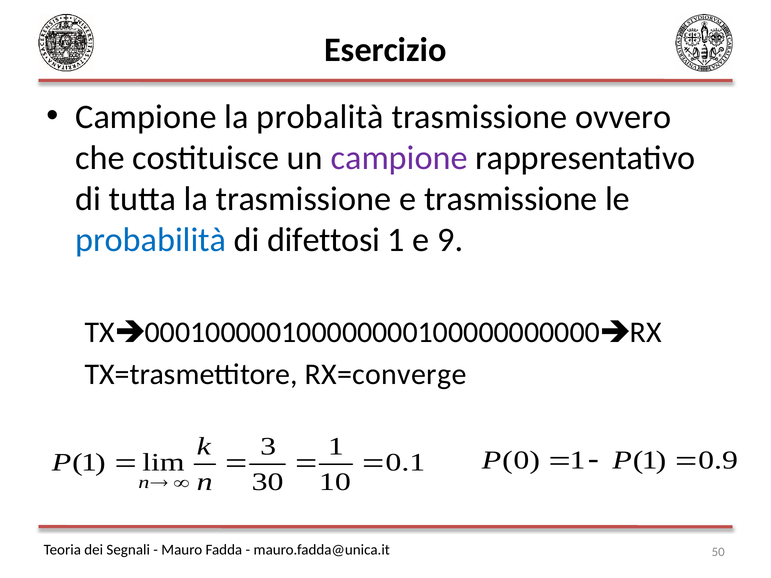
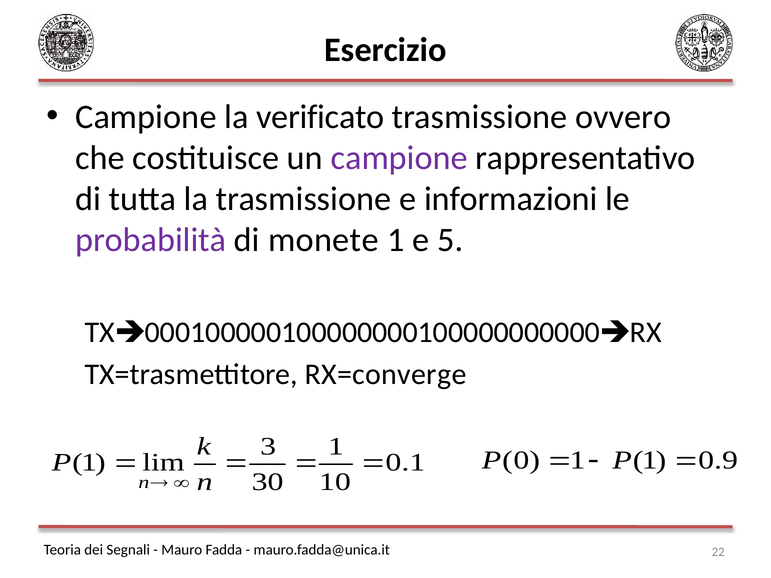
probalità: probalità -> verificato (320, 117)
e trasmissione: trasmissione -> informazioni (511, 199)
probabilità colour: blue -> purple (151, 240)
difettosi: difettosi -> monete (323, 240)
e 9: 9 -> 5 (450, 240)
50: 50 -> 22 (718, 552)
